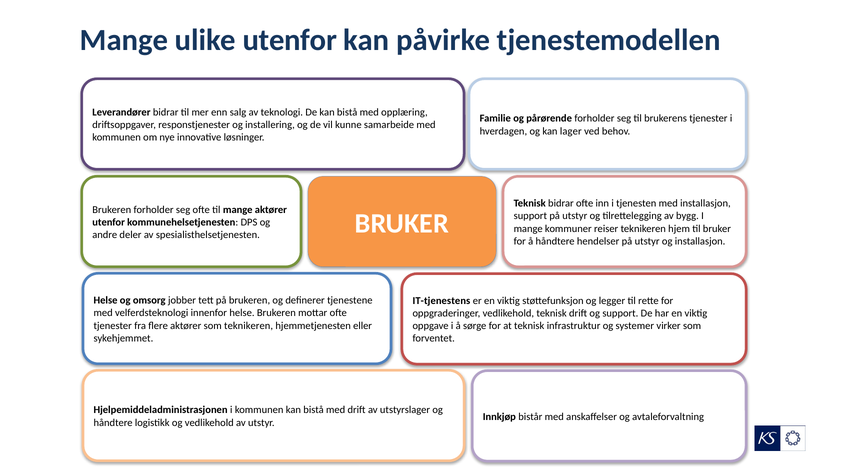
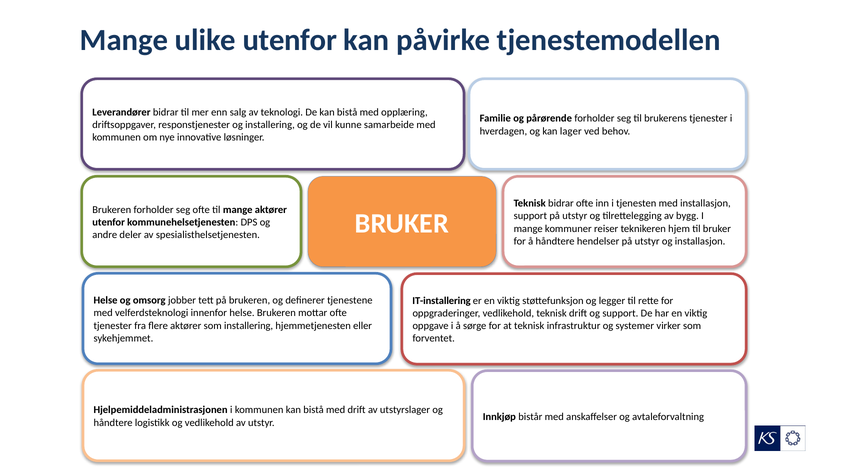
IT-tjenestens: IT-tjenestens -> IT-installering (441, 301)
som teknikeren: teknikeren -> installering (249, 326)
